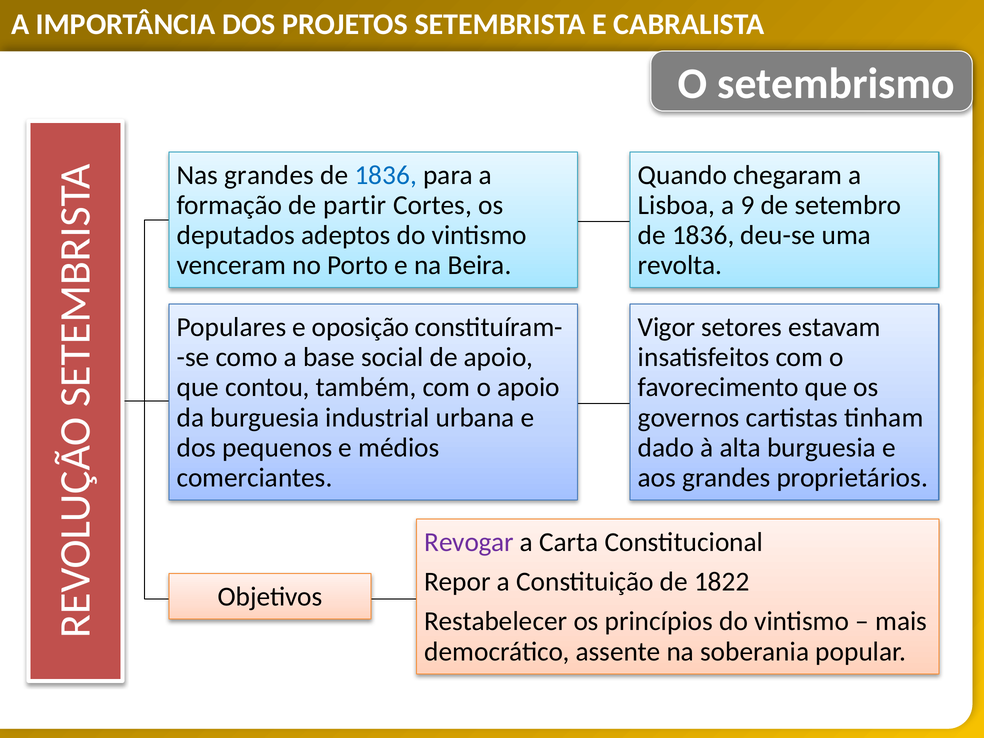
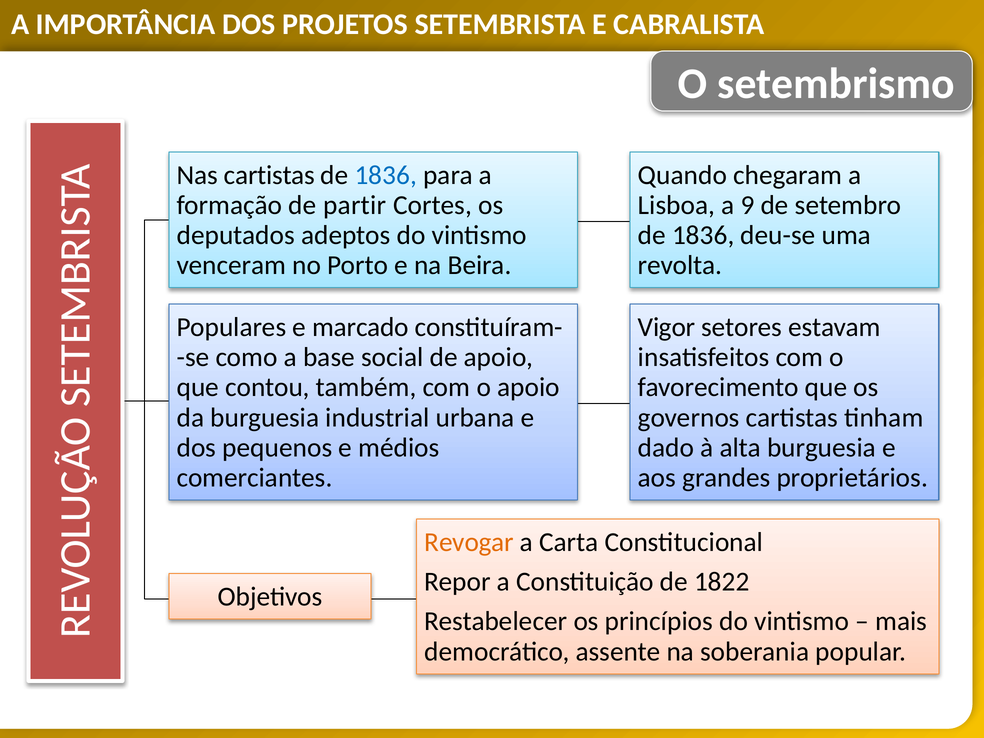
Nas grandes: grandes -> cartistas (269, 175)
oposição: oposição -> marcado (361, 327)
Revogar colour: purple -> orange (469, 542)
